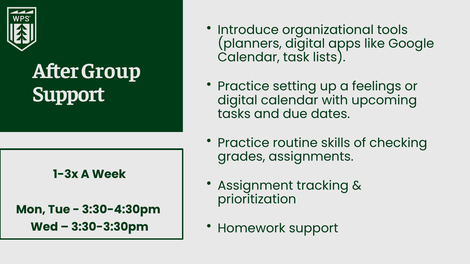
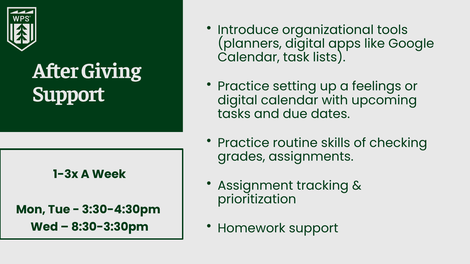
Group: Group -> Giving (111, 71)
3:30-3:30pm: 3:30-3:30pm -> 8:30-3:30pm (110, 227)
